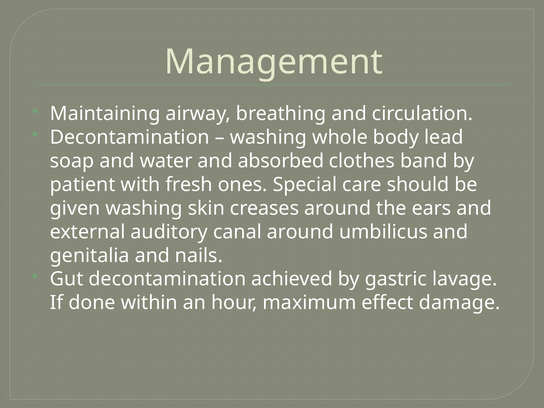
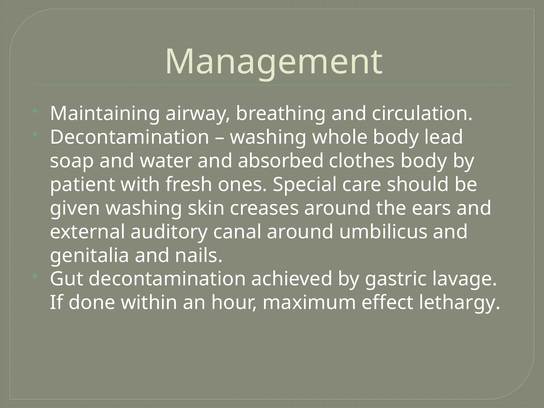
clothes band: band -> body (424, 161)
damage: damage -> lethargy (460, 303)
